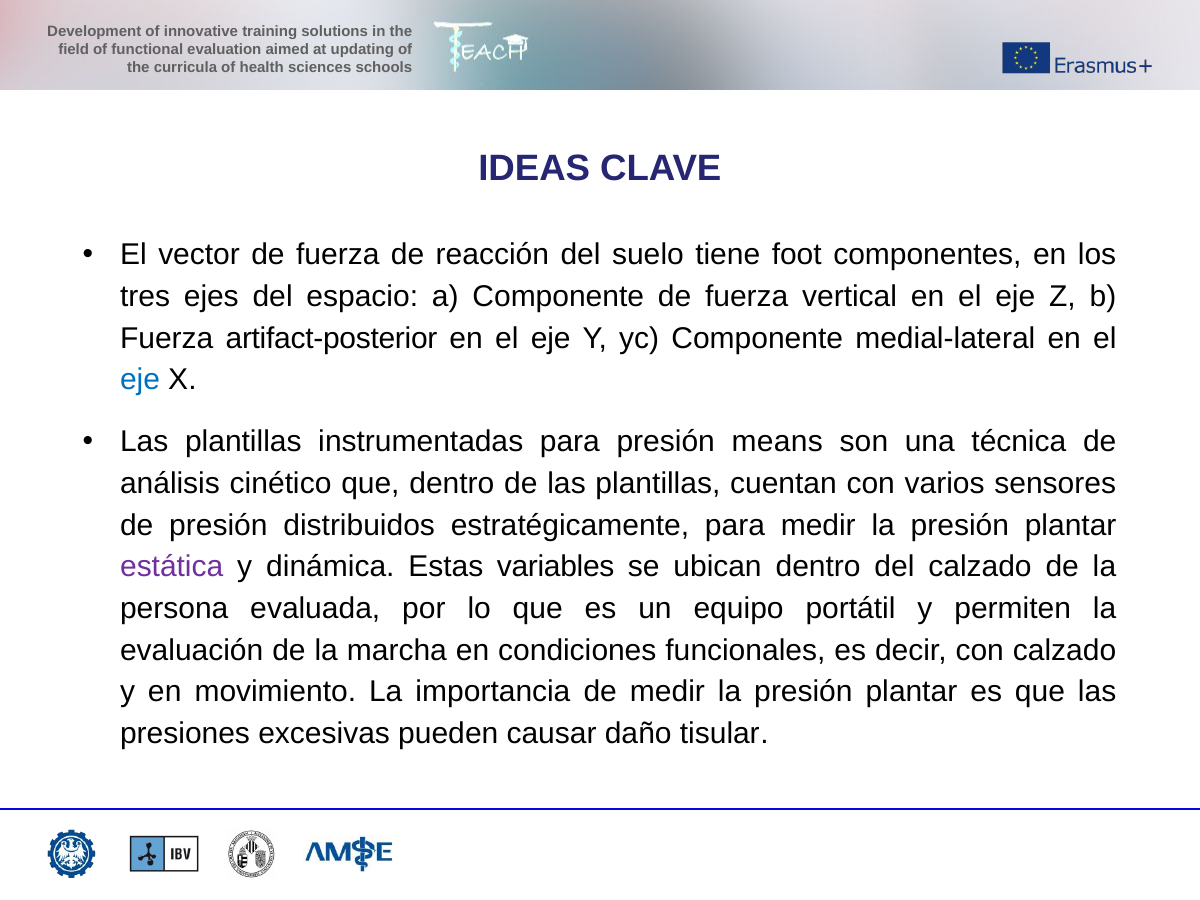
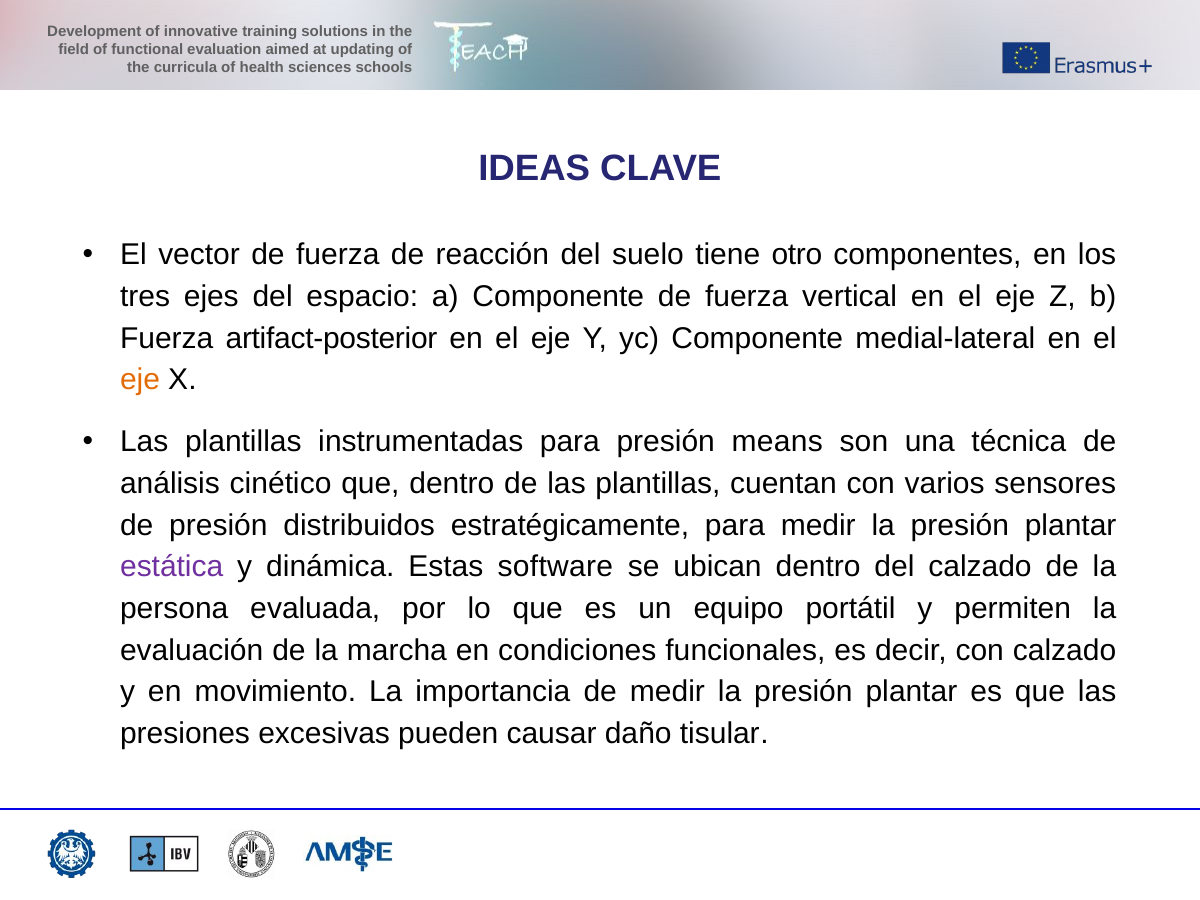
foot: foot -> otro (797, 255)
eje colour: blue -> orange (140, 380)
variables: variables -> software (555, 567)
